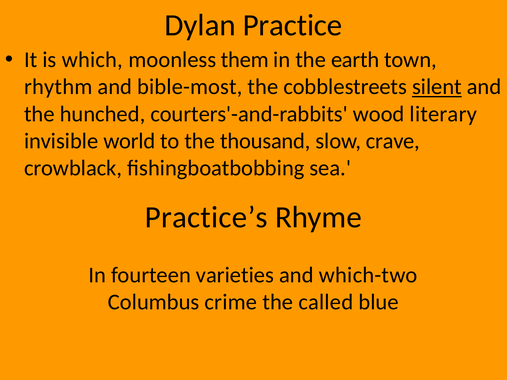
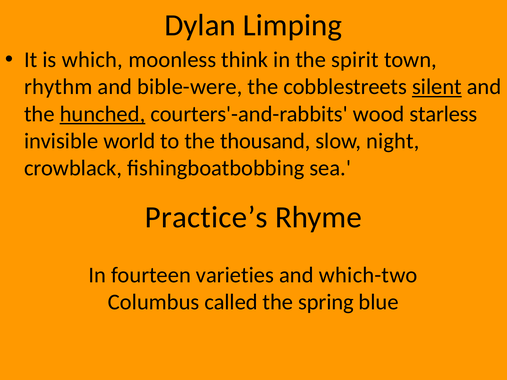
Practice: Practice -> Limping (292, 25)
them: them -> think (245, 60)
earth: earth -> spirit (355, 60)
bible-most: bible-most -> bible-were (190, 87)
hunched underline: none -> present (103, 114)
literary: literary -> starless (443, 114)
crave: crave -> night (393, 141)
crime: crime -> called (231, 302)
called: called -> spring (326, 302)
